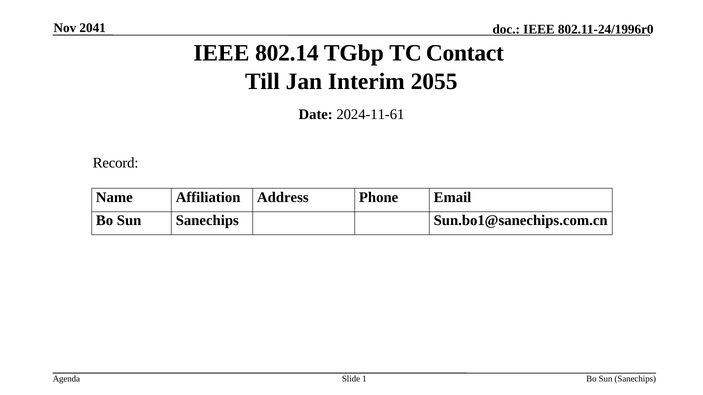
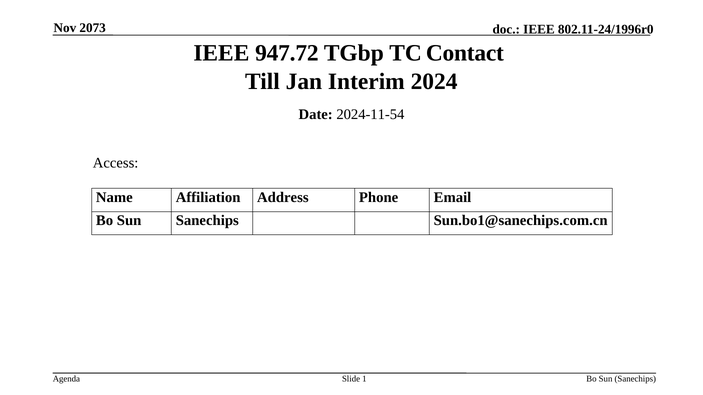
2041: 2041 -> 2073 (93, 28)
802.14: 802.14 -> 947.72 (287, 53)
2055: 2055 -> 2024 (434, 81)
2024-11-61: 2024-11-61 -> 2024-11-54 (370, 114)
Record: Record -> Access (116, 163)
